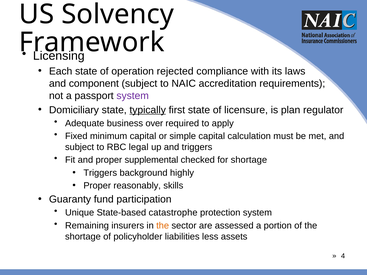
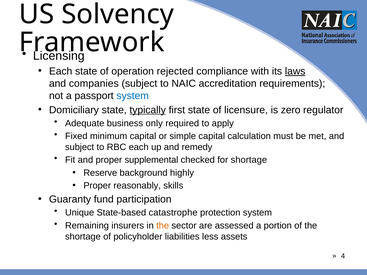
laws underline: none -> present (295, 71)
component: component -> companies (94, 83)
system colour: purple -> blue (133, 96)
plan: plan -> zero (291, 110)
over: over -> only (154, 123)
RBC legal: legal -> each (139, 147)
and triggers: triggers -> remedy (197, 147)
Triggers: Triggers -> Reserve (100, 173)
